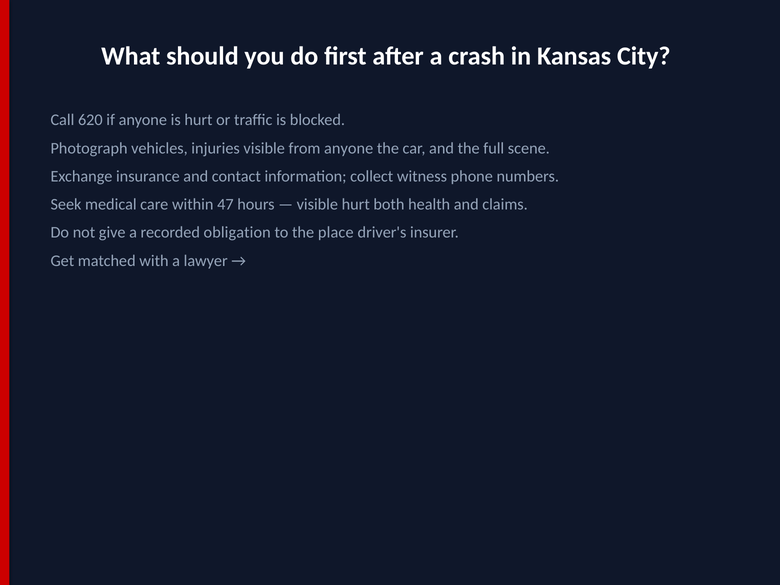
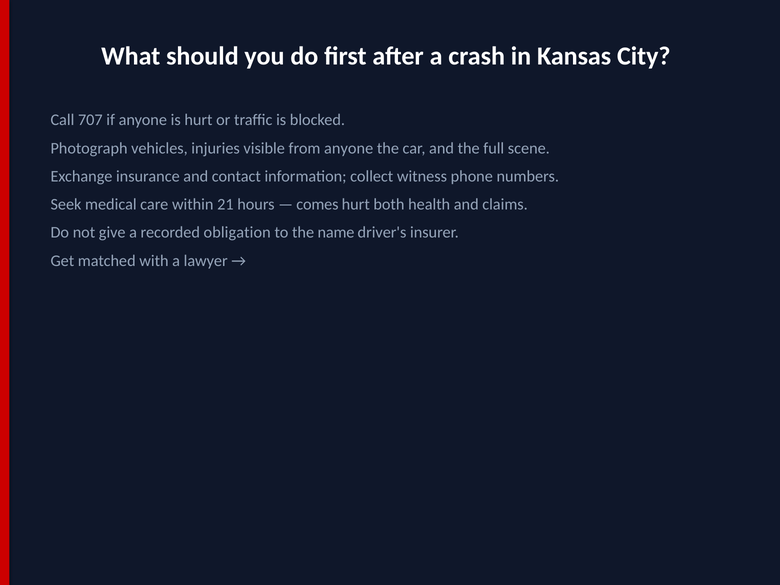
620: 620 -> 707 (90, 120)
47: 47 -> 21 (225, 204)
visible: visible -> comes (317, 204)
place: place -> name (336, 233)
